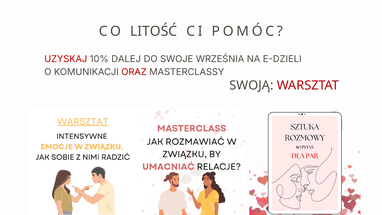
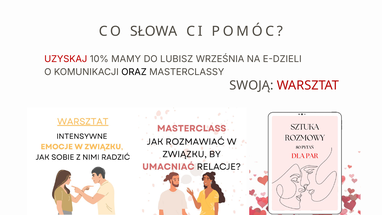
LITOŚĆ: LITOŚĆ -> SŁOWA (154, 31)
DALEJ: DALEJ -> MAMY (126, 59)
SWOJE: SWOJE -> LUBISZ (177, 59)
ORAZ colour: red -> black (134, 72)
